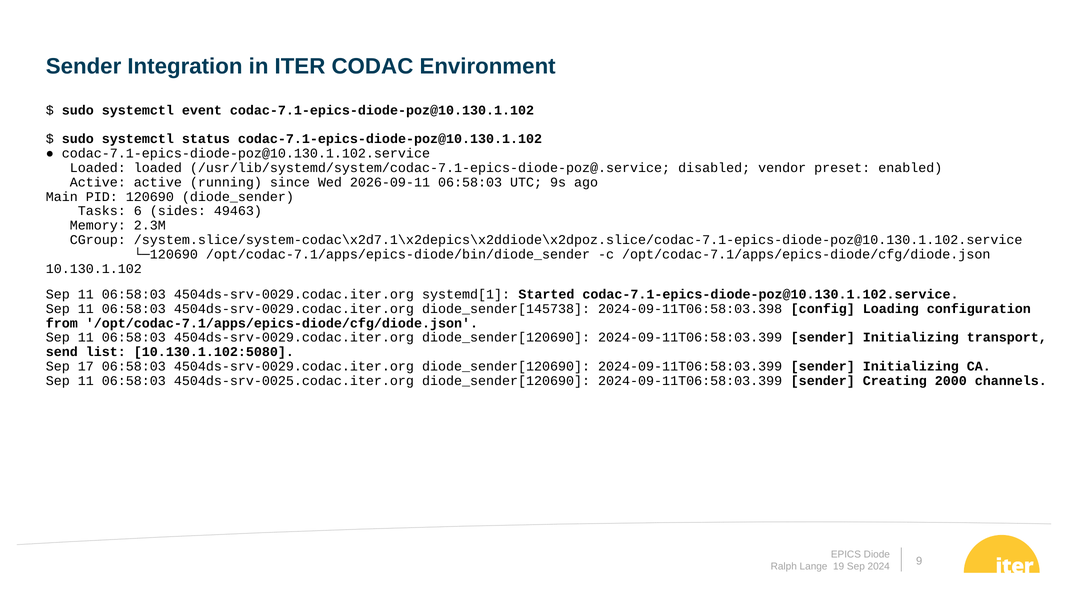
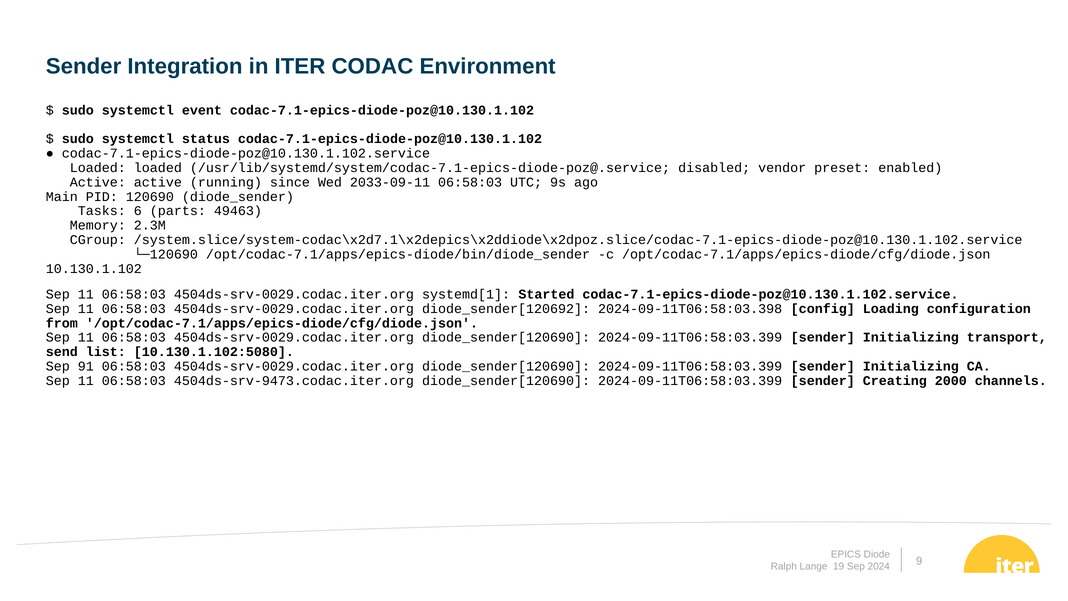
2026-09-11: 2026-09-11 -> 2033-09-11 (390, 182)
sides: sides -> parts (178, 211)
diode_sender[145738: diode_sender[145738 -> diode_sender[120692 (506, 309)
17: 17 -> 91 (86, 366)
4504ds-srv-0025.codac.iter.org: 4504ds-srv-0025.codac.iter.org -> 4504ds-srv-9473.codac.iter.org (294, 381)
